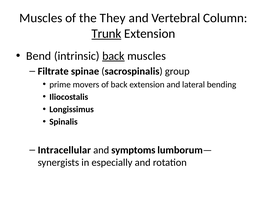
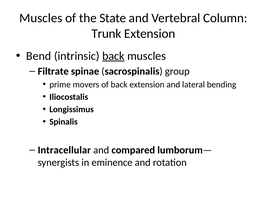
They: They -> State (113, 18)
Trunk underline: present -> none (106, 34)
symptoms: symptoms -> compared (133, 150)
especially: especially -> eminence (112, 163)
